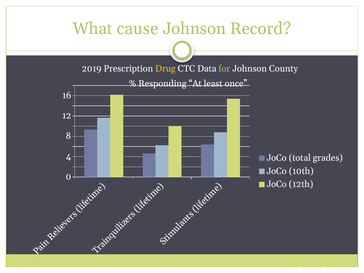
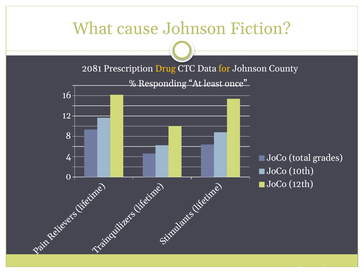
Record: Record -> Fiction (260, 29)
2019: 2019 -> 2081 (92, 69)
for colour: light green -> yellow (224, 69)
